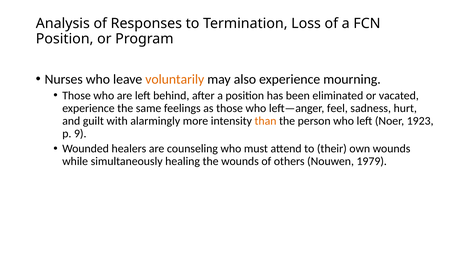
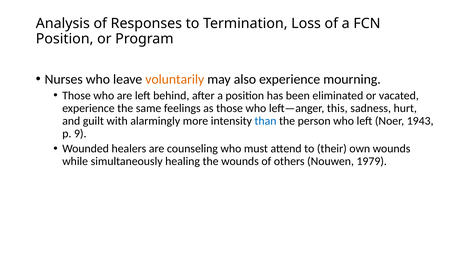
feel: feel -> this (337, 108)
than colour: orange -> blue (266, 121)
1923: 1923 -> 1943 (420, 121)
